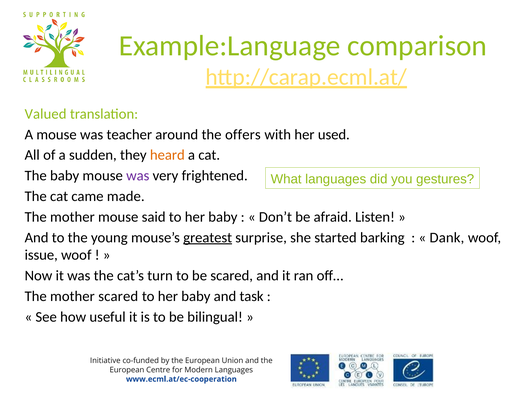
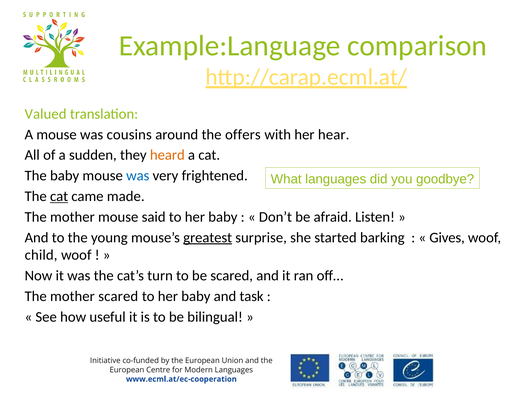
teacher: teacher -> cousins (129, 134)
used: used -> hear (334, 134)
was colour: purple -> blue (138, 176)
gestures: gestures -> goodbye (445, 179)
cat underline: none -> present (59, 196)
Dank: Dank -> Gives (447, 237)
issue: issue -> child (41, 255)
